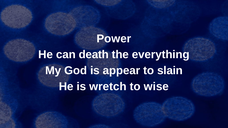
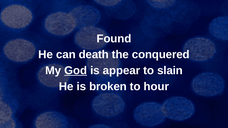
Power: Power -> Found (114, 39)
everything: everything -> conquered (161, 55)
God underline: none -> present (76, 71)
wretch: wretch -> broken (108, 87)
wise: wise -> hour (156, 87)
